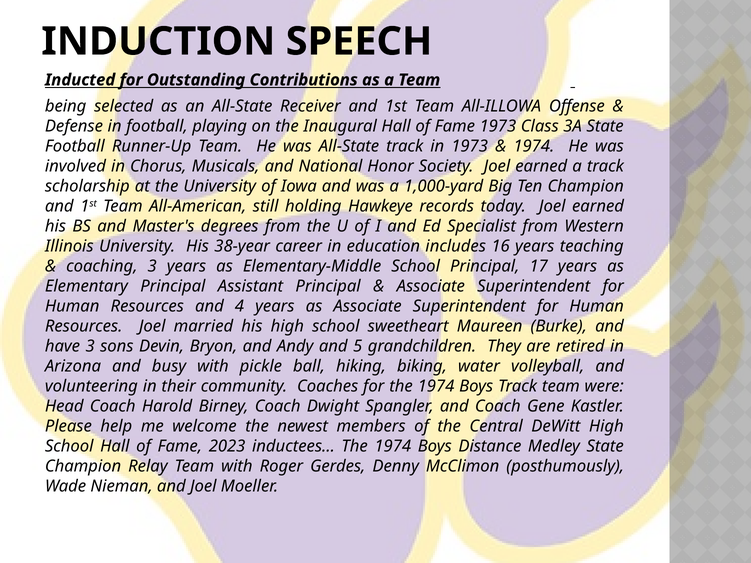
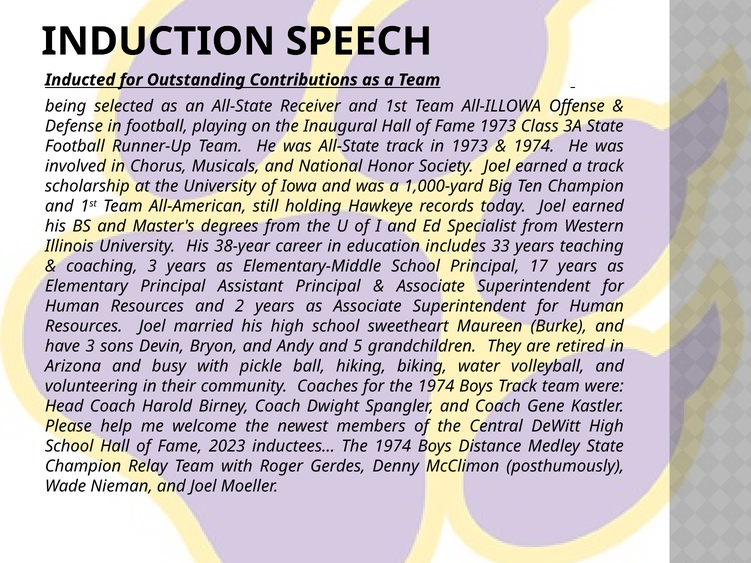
16: 16 -> 33 (501, 246)
4: 4 -> 2 (239, 306)
